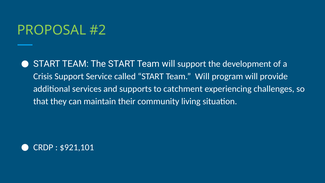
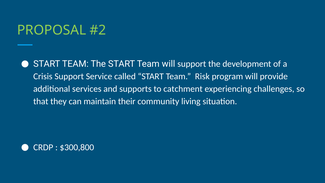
called START Team Will: Will -> Risk (202, 76)
$921,101: $921,101 -> $300,800 (77, 147)
